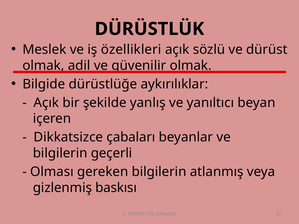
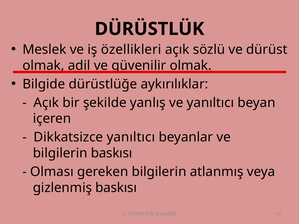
Dikkatsizce çabaları: çabaları -> yanıltıcı (131, 137)
bilgilerin geçerli: geçerli -> baskısı (112, 153)
